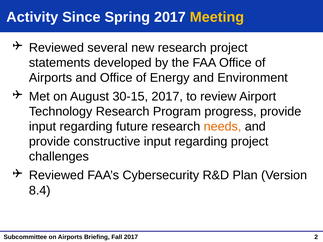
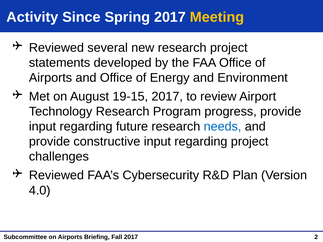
30-15: 30-15 -> 19-15 (130, 97)
needs colour: orange -> blue (223, 127)
8.4: 8.4 -> 4.0 (40, 191)
